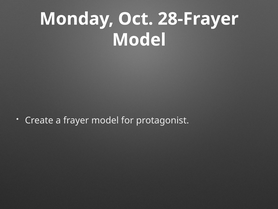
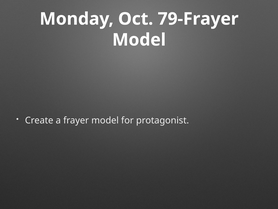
28-Frayer: 28-Frayer -> 79-Frayer (198, 19)
